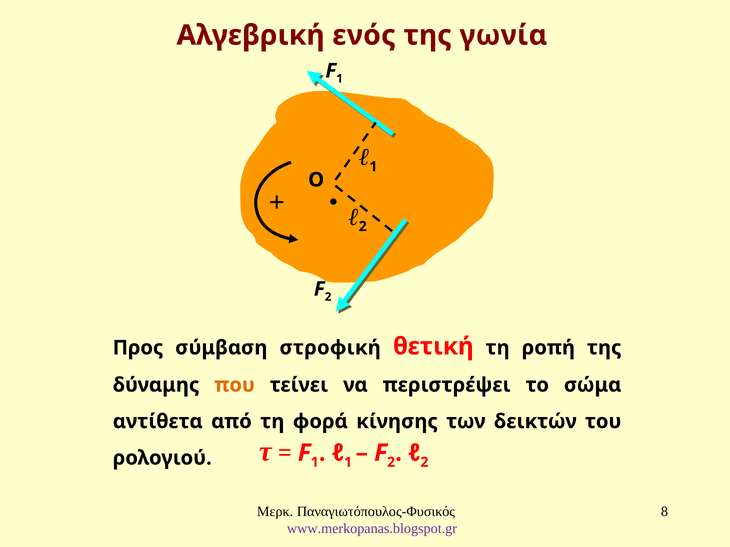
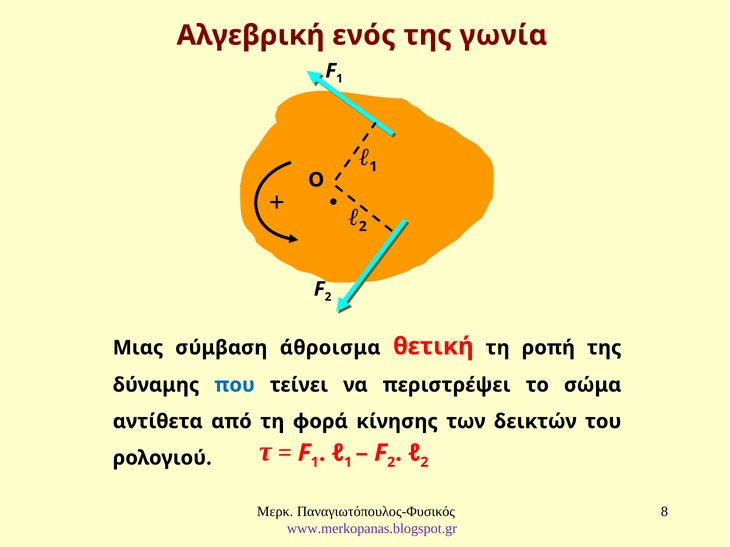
Προς: Προς -> Μιας (138, 348)
στροφική: στροφική -> άθροισμα (330, 348)
που colour: orange -> blue (235, 385)
